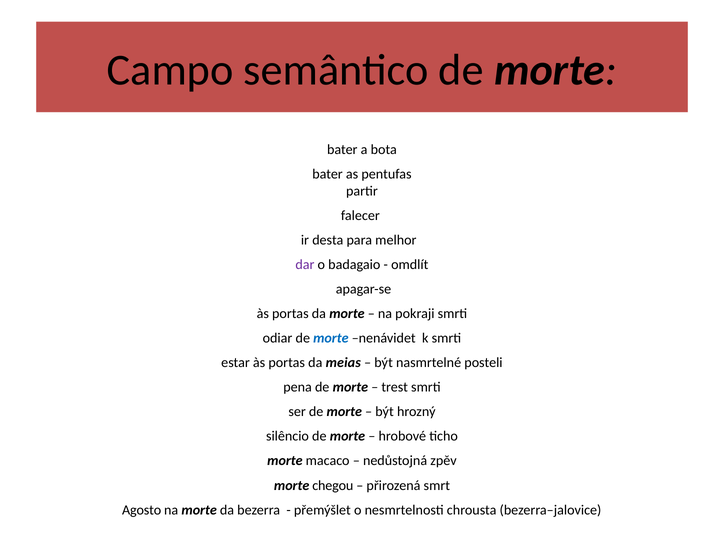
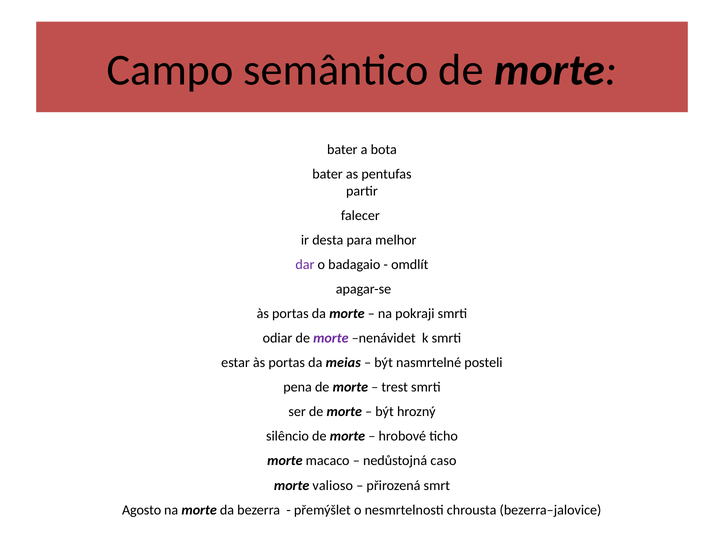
morte colour: blue -> purple (331, 338)
zpěv: zpěv -> caso (443, 461)
chegou: chegou -> valioso (333, 485)
